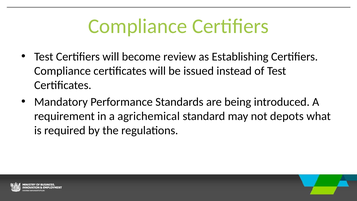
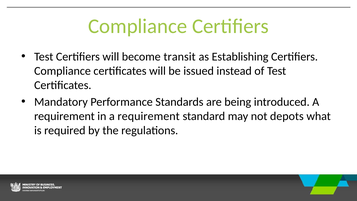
review: review -> transit (180, 57)
in a agrichemical: agrichemical -> requirement (149, 116)
